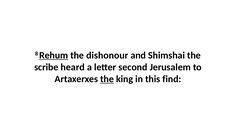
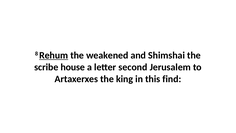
dishonour: dishonour -> weakened (107, 55)
heard: heard -> house (73, 67)
the underline: present -> none (107, 79)
